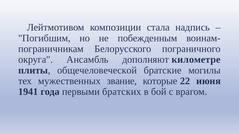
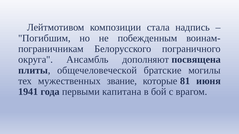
километре: километре -> посвящена (196, 60)
22: 22 -> 81 (185, 81)
братских: братских -> капитана (122, 92)
